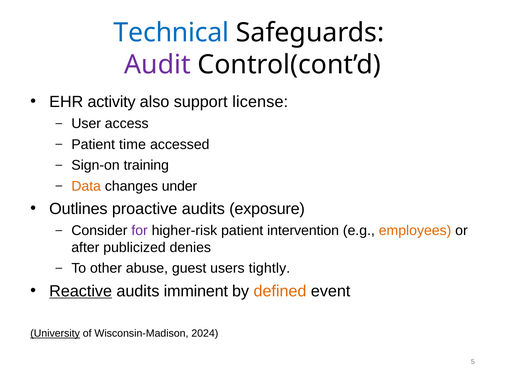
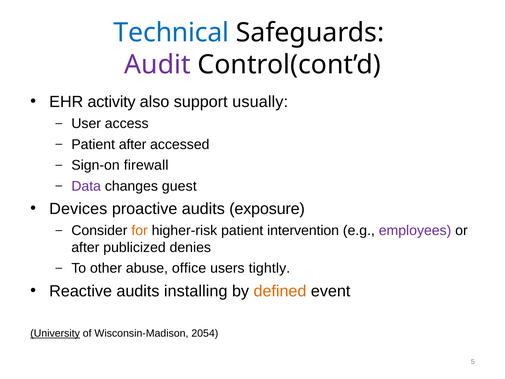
license: license -> usually (260, 102)
Patient time: time -> after (133, 144)
training: training -> firewall (146, 165)
Data colour: orange -> purple (86, 186)
under: under -> guest (179, 186)
Outlines: Outlines -> Devices (78, 209)
for colour: purple -> orange (140, 231)
employees colour: orange -> purple (415, 231)
guest: guest -> office (189, 268)
Reactive underline: present -> none (81, 291)
imminent: imminent -> installing (196, 291)
2024: 2024 -> 2054 (205, 333)
